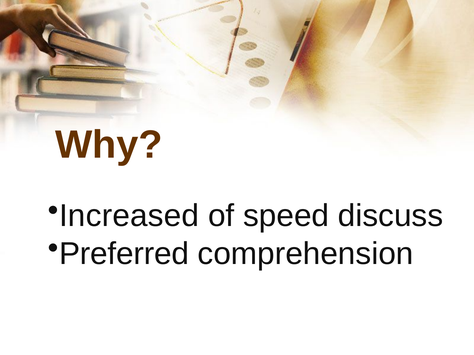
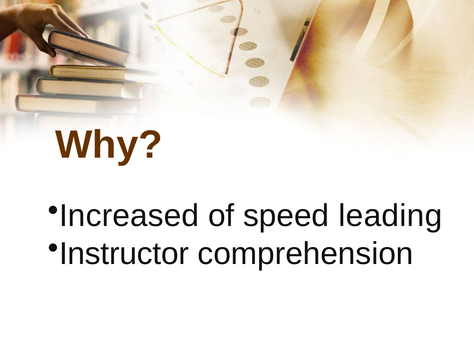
discuss: discuss -> leading (390, 216)
Preferred: Preferred -> Instructor (124, 254)
